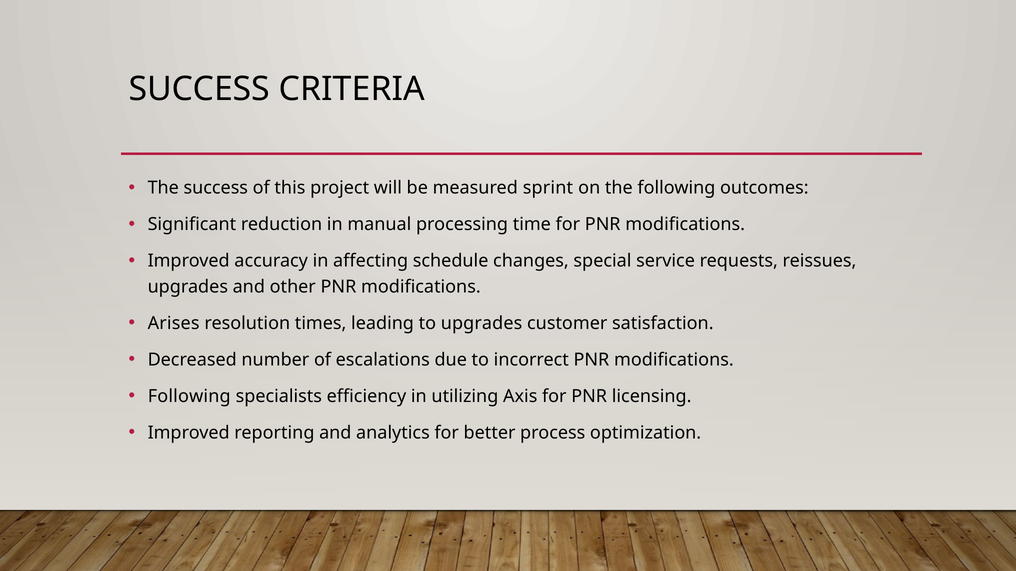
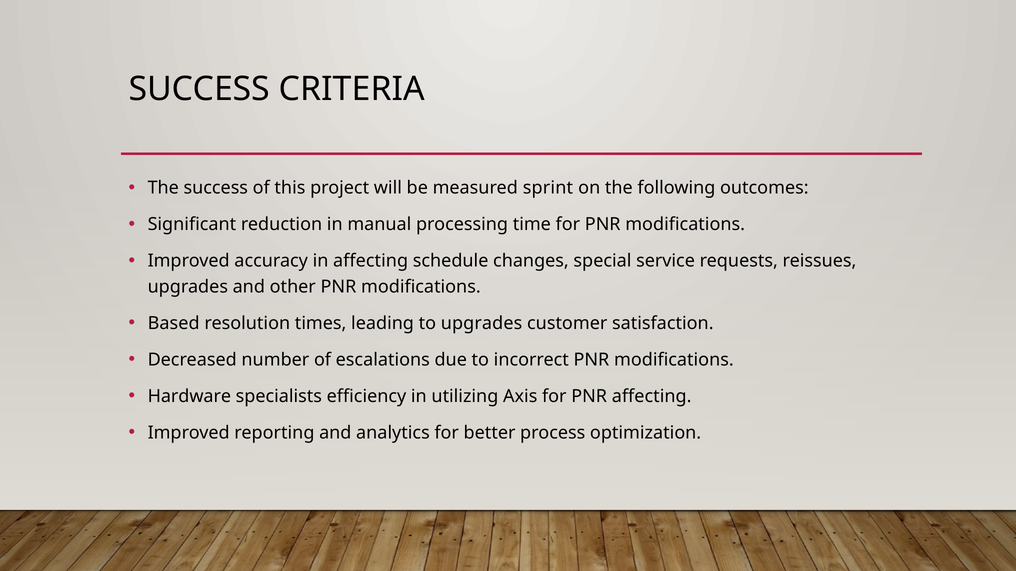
Arises: Arises -> Based (174, 324)
Following: Following -> Hardware (189, 397)
PNR licensing: licensing -> affecting (652, 397)
